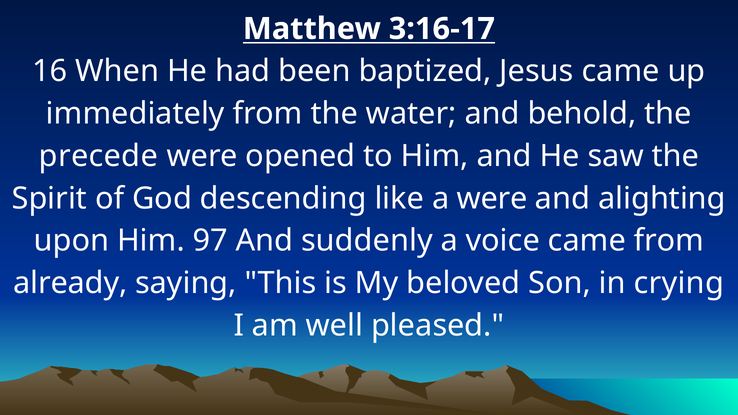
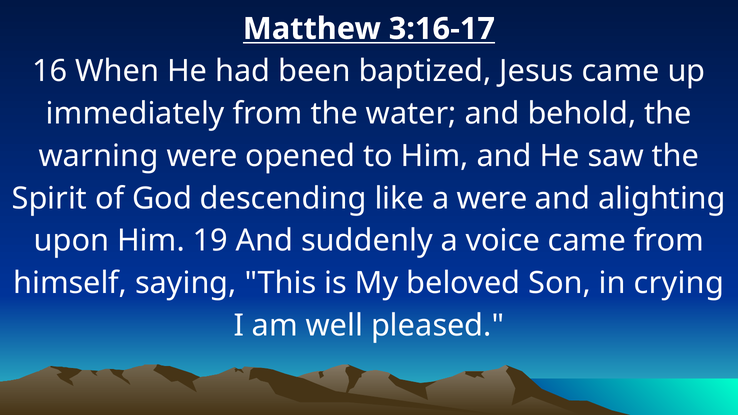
precede: precede -> warning (99, 156)
97: 97 -> 19 (210, 241)
already: already -> himself (70, 283)
